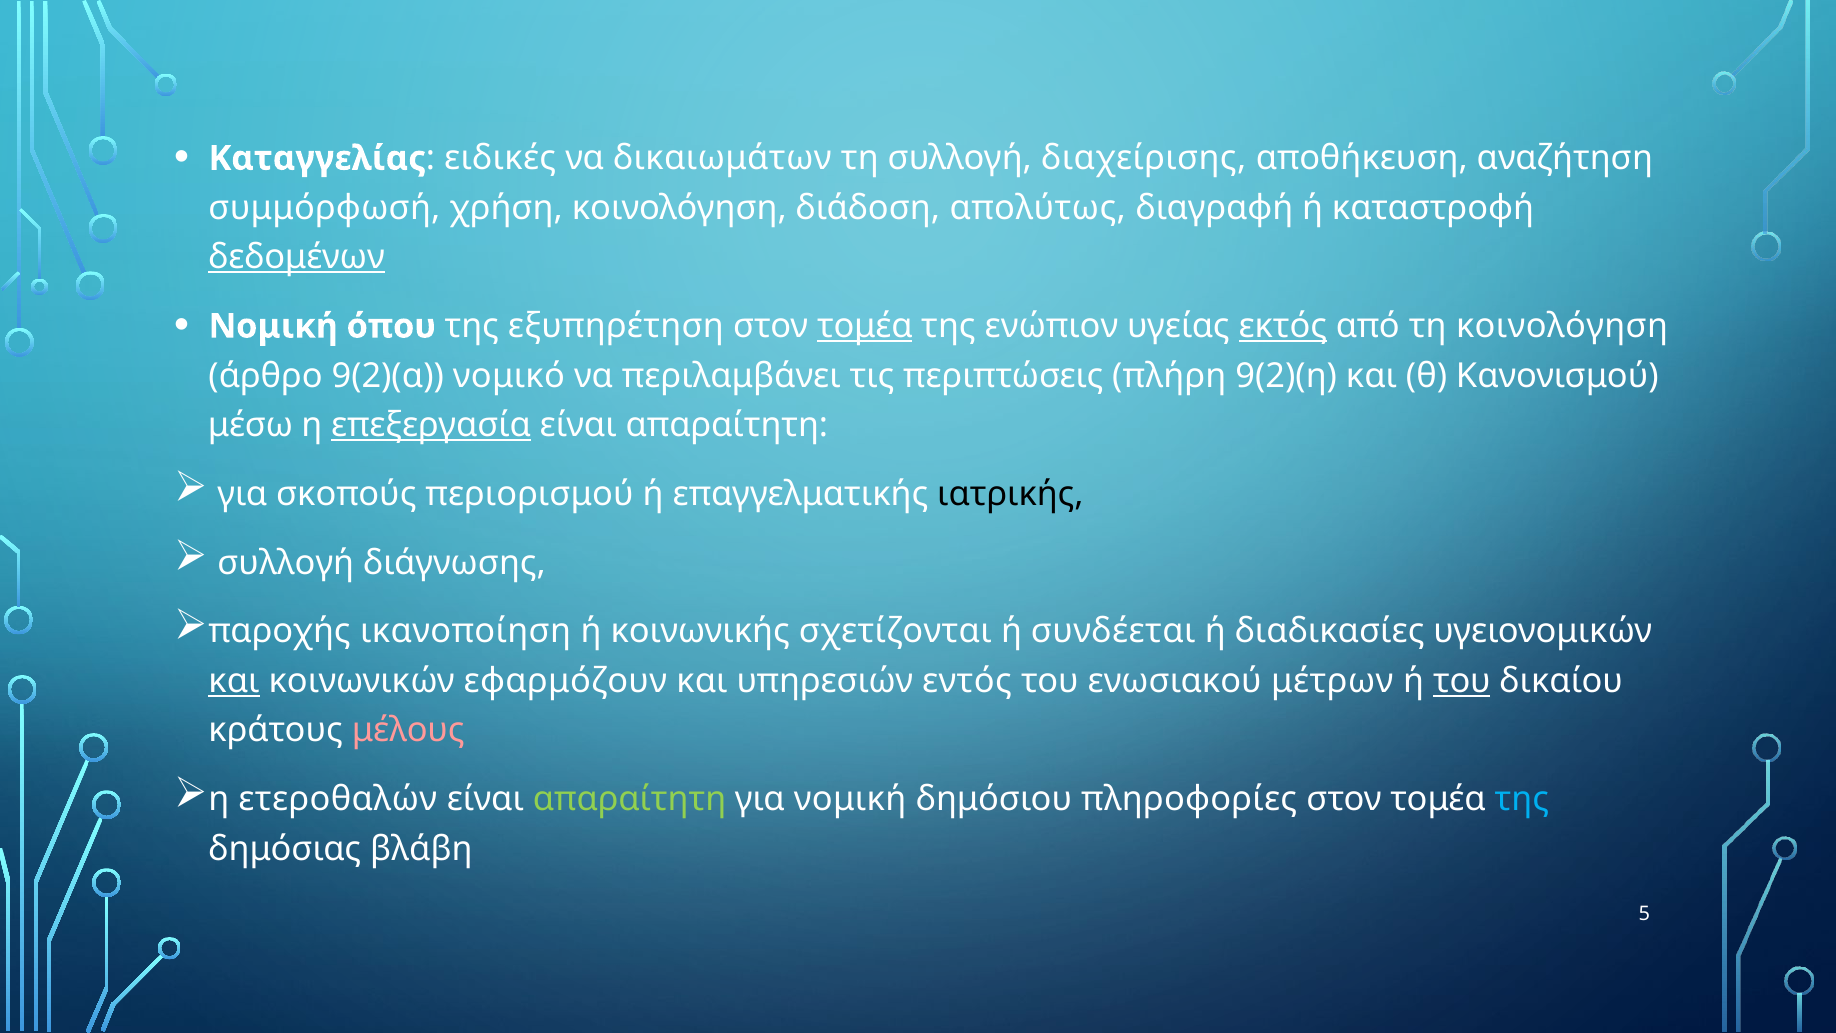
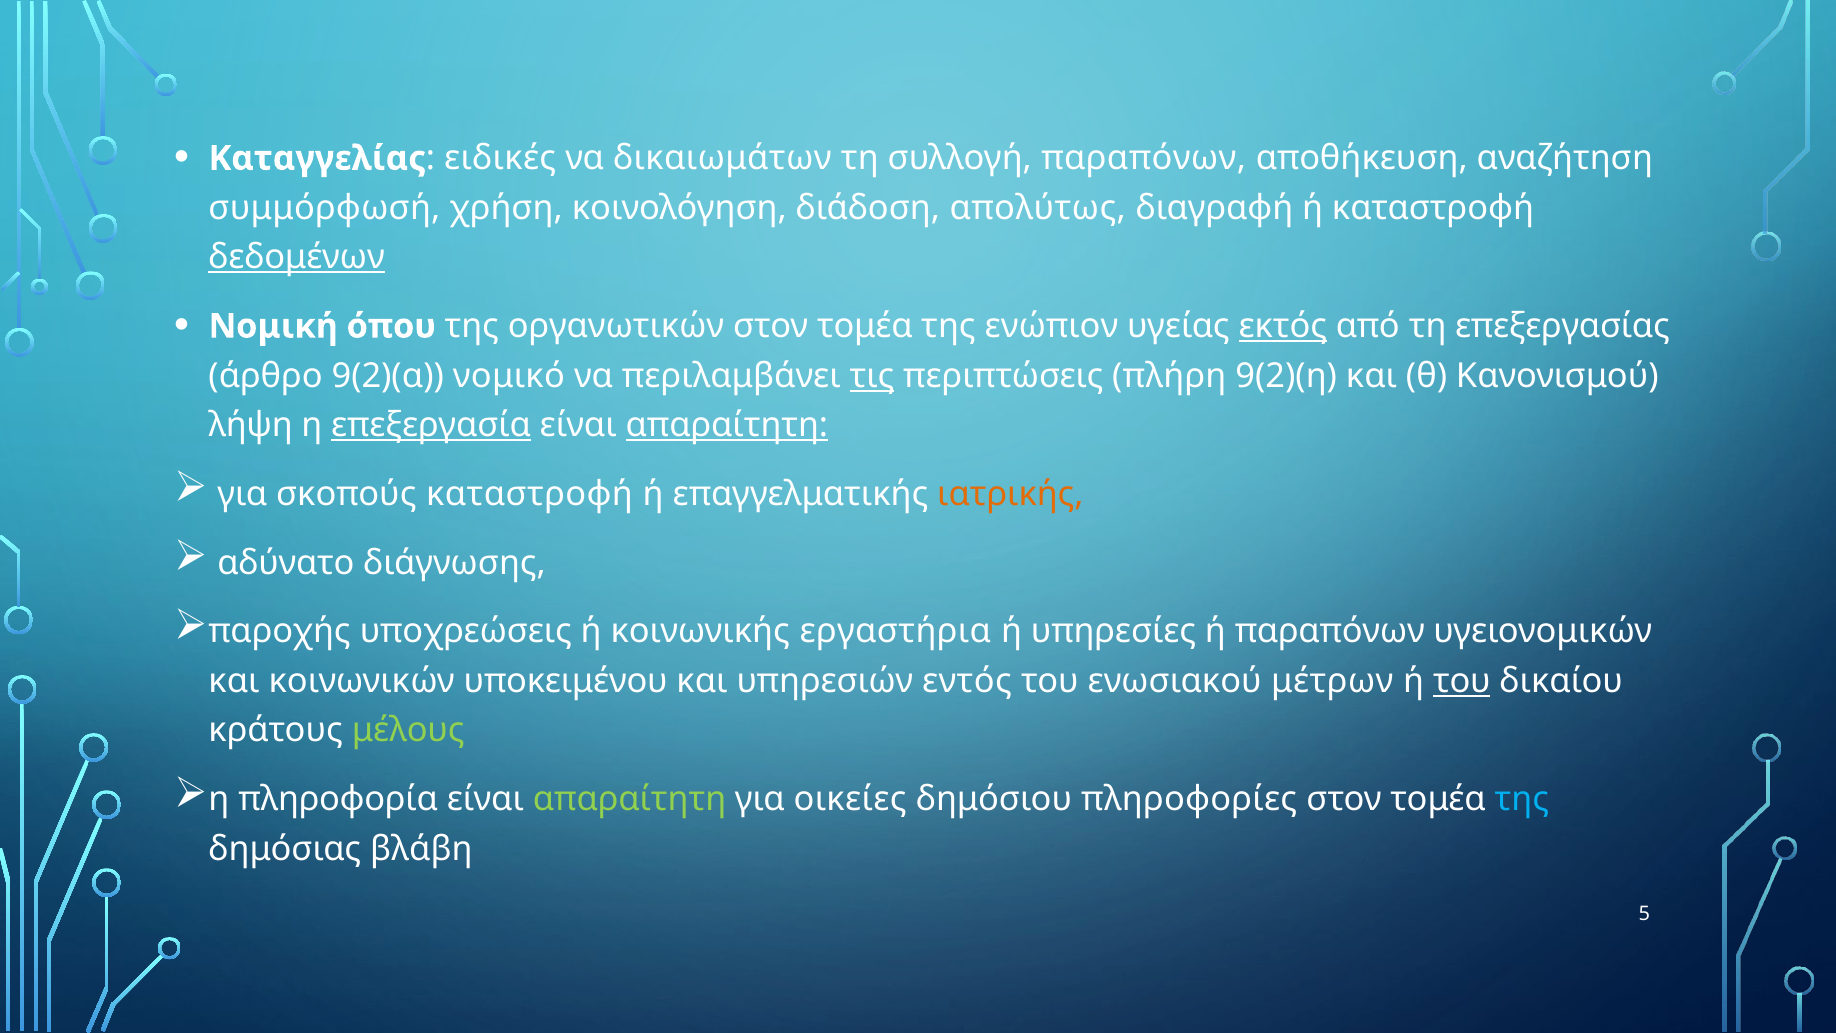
συλλογή διαχείρισης: διαχείρισης -> παραπόνων (1144, 158)
εξυπηρέτηση: εξυπηρέτηση -> οργανωτικών (616, 326)
τομέα underline: present -> none (865, 326)
τη κοινολόγηση: κοινολόγηση -> επεξεργασίας (1562, 326)
τις underline: none -> present (872, 376)
μέσω: μέσω -> λήψη (251, 425)
απαραίτητη underline: none -> present (727, 425)
σκοπούς περιορισμού: περιορισμού -> καταστροφή (529, 494)
ιατρικής colour: black -> orange (1010, 494)
συλλογή: συλλογή -> αδύνατο (286, 563)
ικανοποίηση: ικανοποίηση -> υποχρεώσεις (466, 631)
σχετίζονται: σχετίζονται -> εργαστήρια (895, 631)
συνδέεται: συνδέεται -> υπηρεσίες (1114, 631)
ή διαδικασίες: διαδικασίες -> παραπόνων (1330, 631)
και underline: present -> none (234, 681)
εφαρμόζουν: εφαρμόζουν -> υποκειμένου (566, 681)
μέλους colour: pink -> light green (408, 730)
ετεροθαλών: ετεροθαλών -> πληροφορία (338, 799)
για νομική: νομική -> οικείες (850, 799)
